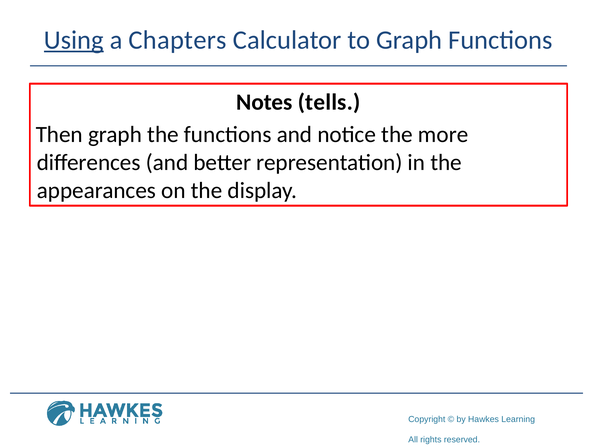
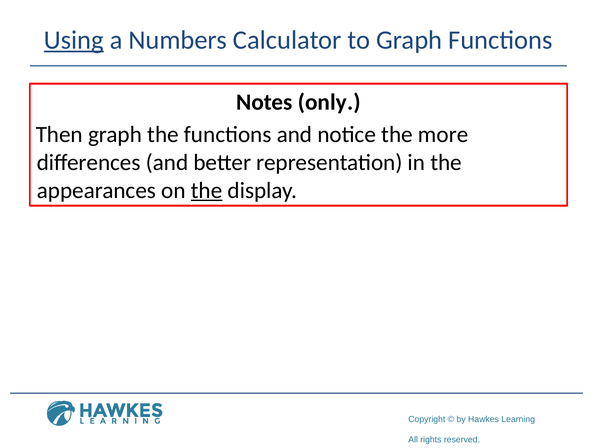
Chapters: Chapters -> Numbers (178, 40)
tells: tells -> only (329, 102)
the underline: none -> present (207, 190)
